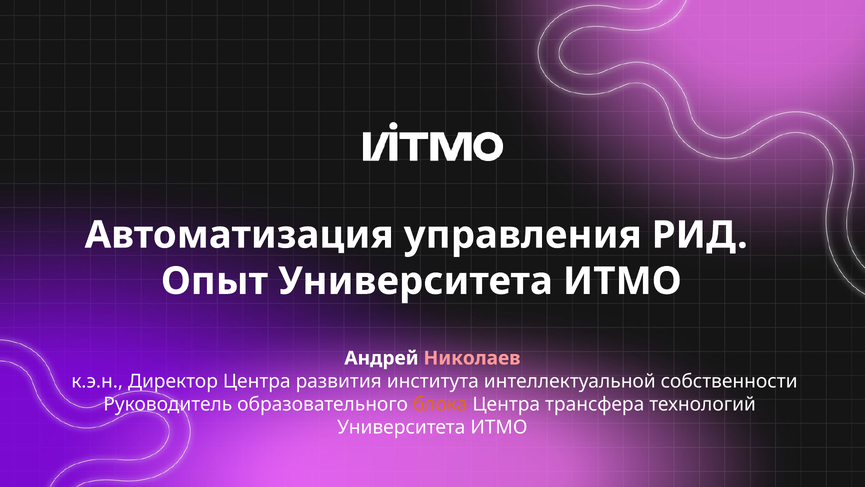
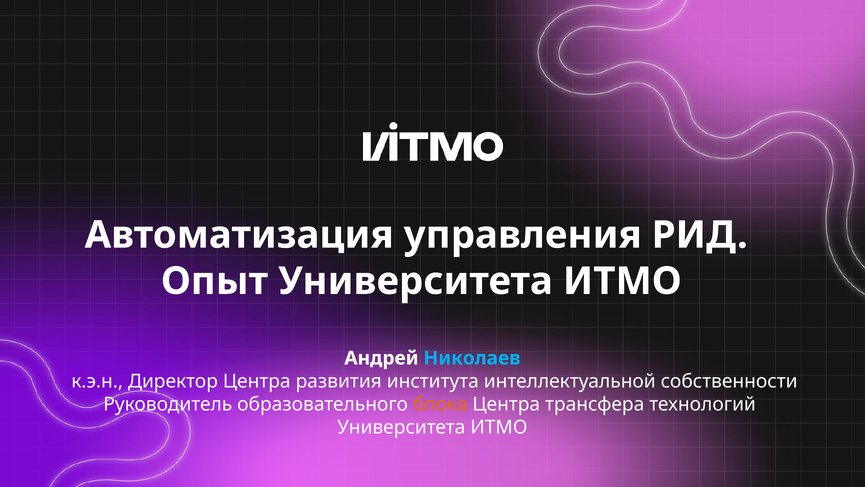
Николаев colour: pink -> light blue (472, 358)
